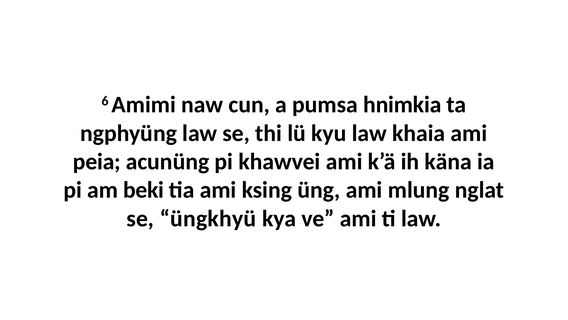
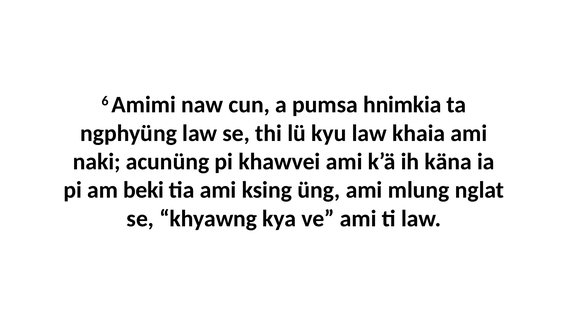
peia: peia -> naki (97, 161)
üngkhyü: üngkhyü -> khyawng (208, 218)
